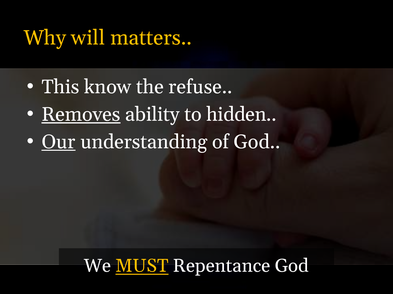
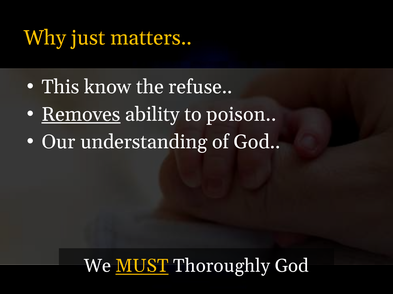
will: will -> just (88, 38)
hidden: hidden -> poison (241, 115)
Our underline: present -> none (59, 142)
Repentance: Repentance -> Thoroughly (222, 267)
